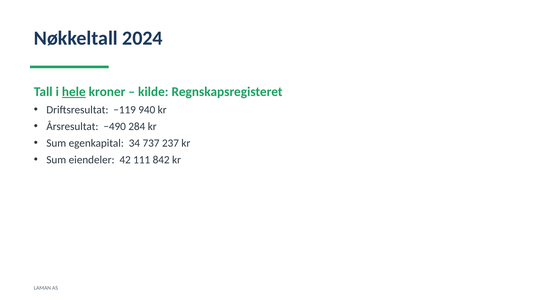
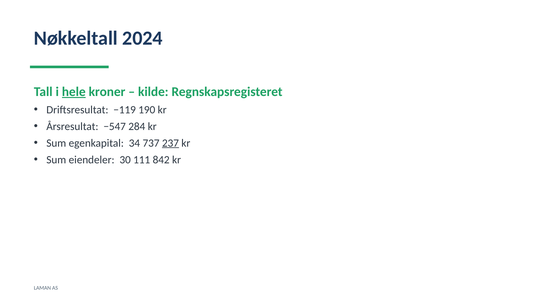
940: 940 -> 190 (147, 110)
−490: −490 -> −547 (115, 126)
237 underline: none -> present (170, 143)
42: 42 -> 30 (125, 160)
